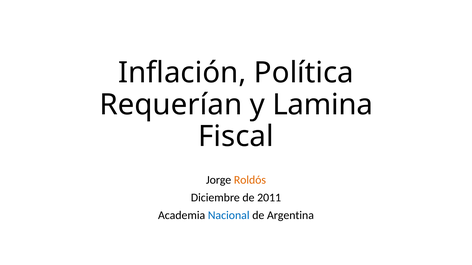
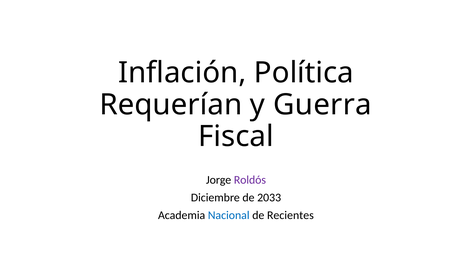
Lamina: Lamina -> Guerra (322, 105)
Roldós colour: orange -> purple (250, 180)
2011: 2011 -> 2033 (269, 198)
Argentina: Argentina -> Recientes (290, 216)
